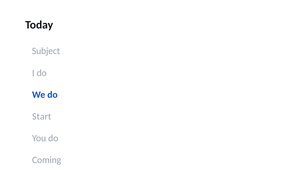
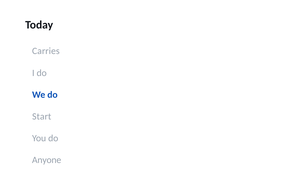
Subject: Subject -> Carries (46, 51)
Coming: Coming -> Anyone (47, 160)
